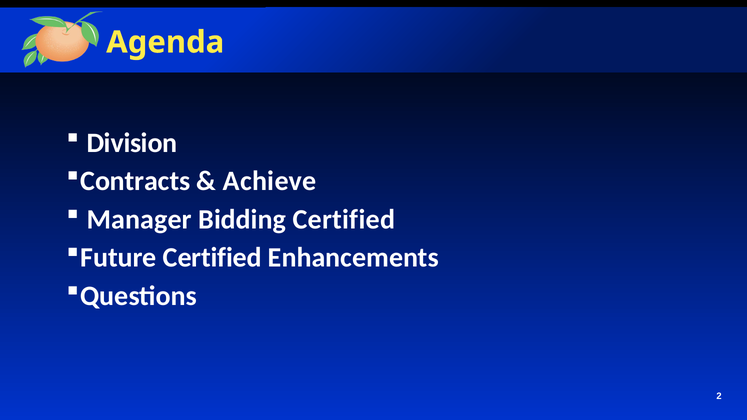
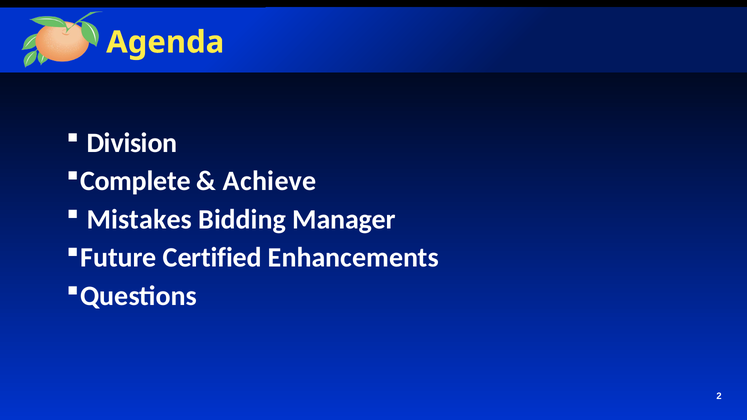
Contracts: Contracts -> Complete (135, 181)
Manager: Manager -> Mistakes (139, 220)
Bidding Certified: Certified -> Manager (344, 220)
